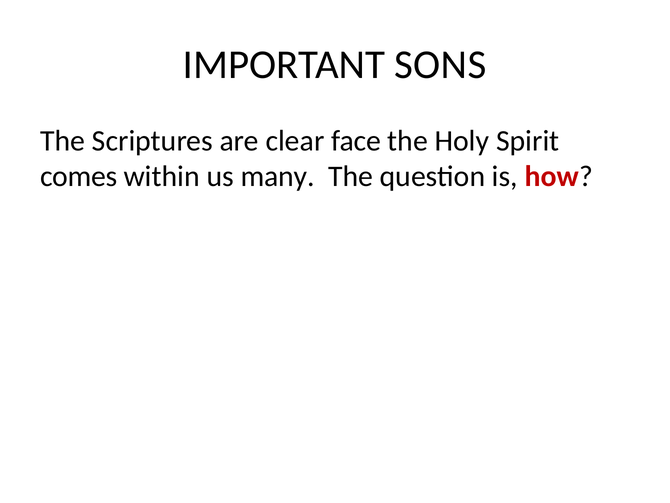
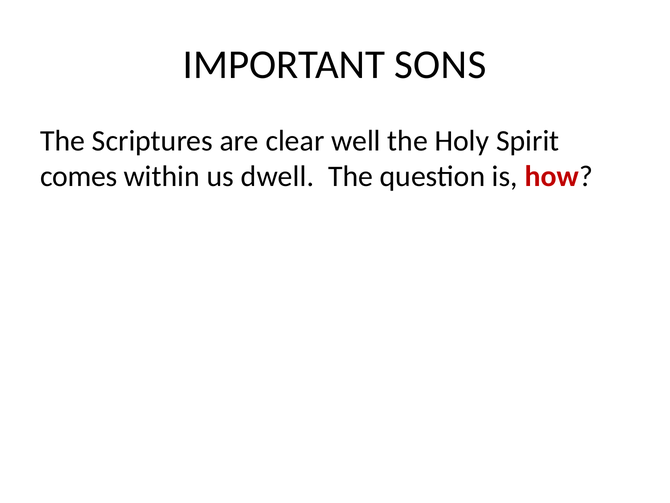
face: face -> well (356, 141)
many: many -> dwell (278, 176)
